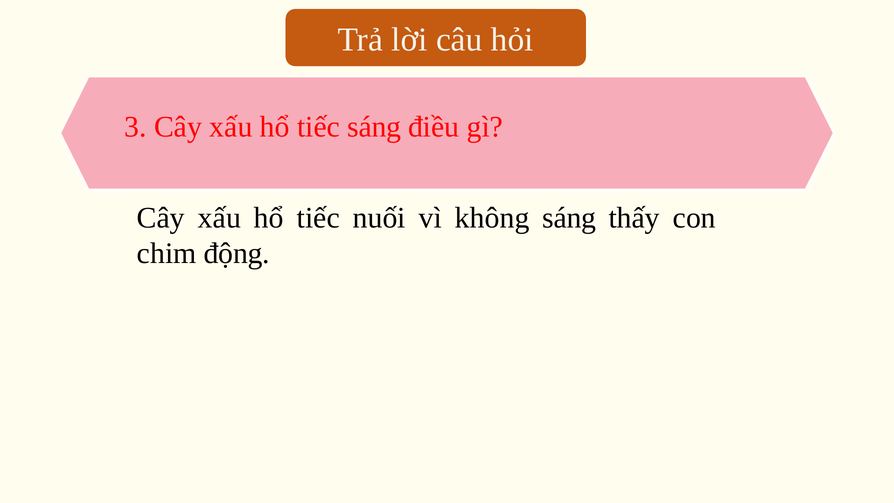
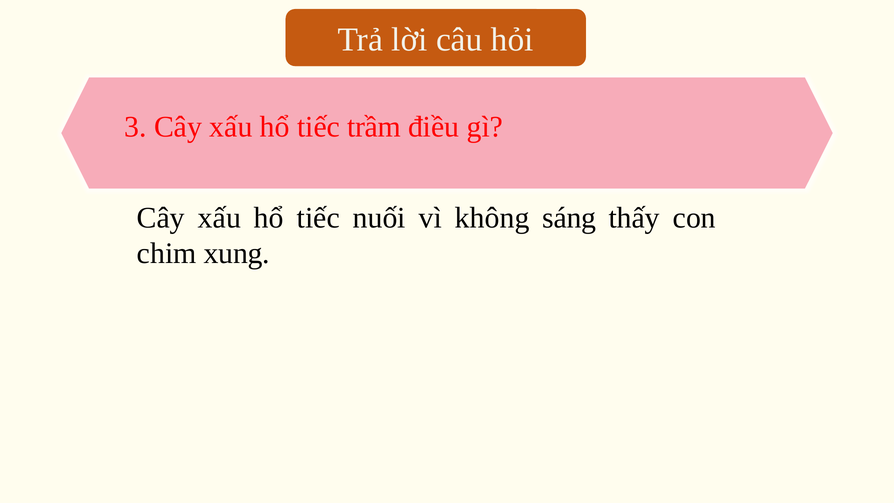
tiếc sáng: sáng -> trầm (374, 127)
động: động -> xung (237, 253)
